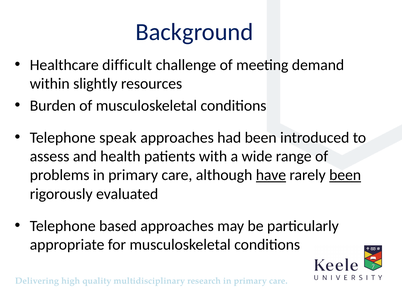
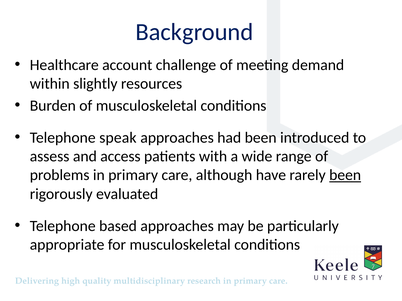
difficult: difficult -> account (127, 65)
health: health -> access (120, 157)
have underline: present -> none (271, 175)
